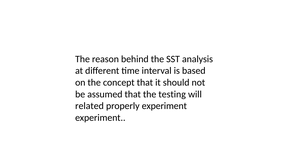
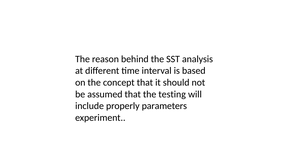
related: related -> include (90, 105)
properly experiment: experiment -> parameters (164, 105)
